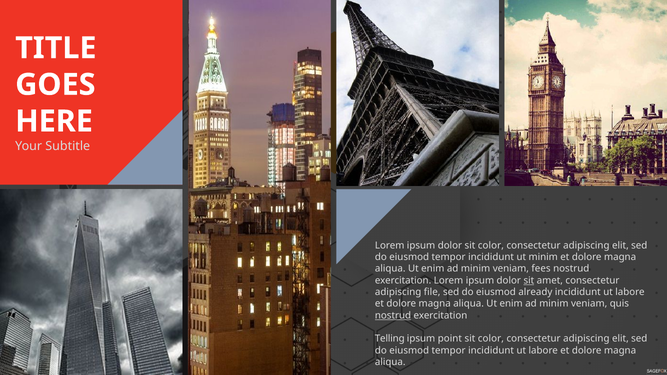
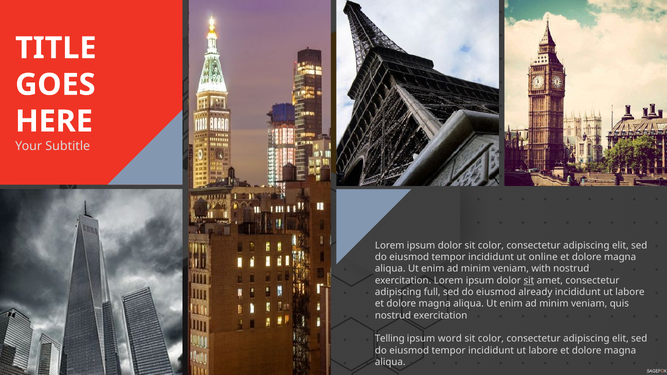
ut minim: minim -> online (543, 257)
fees: fees -> with (541, 269)
file: file -> full (432, 292)
nostrud underline: present -> none (393, 316)
point: point -> word (450, 339)
